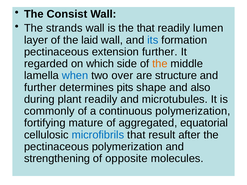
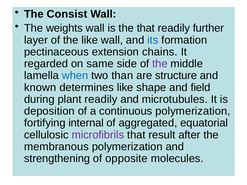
strands: strands -> weights (64, 28)
lumen: lumen -> further (208, 28)
the laid: laid -> like (90, 40)
extension further: further -> chains (160, 52)
which: which -> same (100, 64)
the colour: orange -> purple (160, 64)
over: over -> than (122, 76)
further: further -> known (40, 88)
determines pits: pits -> like (125, 88)
also: also -> field (201, 88)
commonly: commonly -> deposition (49, 111)
mature: mature -> internal (86, 123)
microfibrils colour: blue -> purple (98, 135)
pectinaceous: pectinaceous -> membranous (56, 147)
